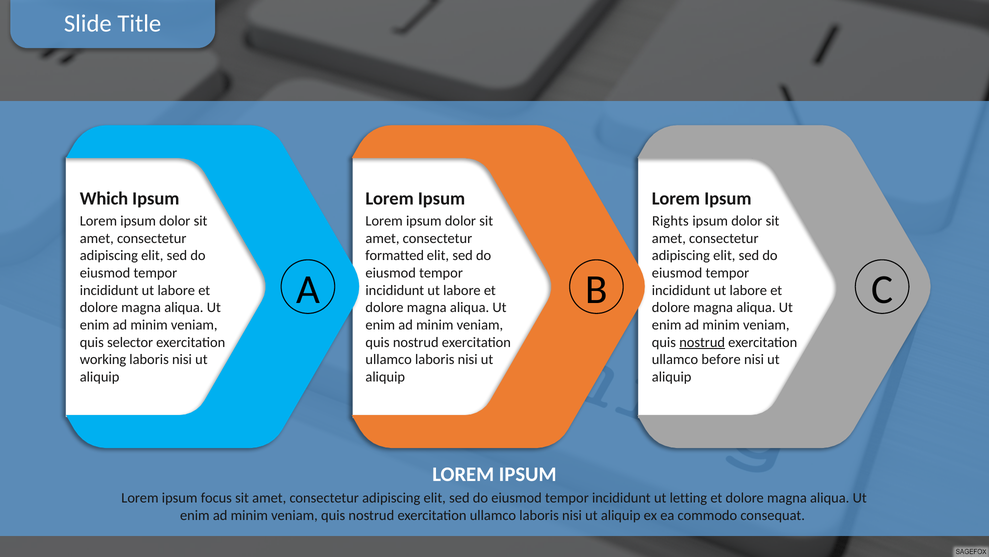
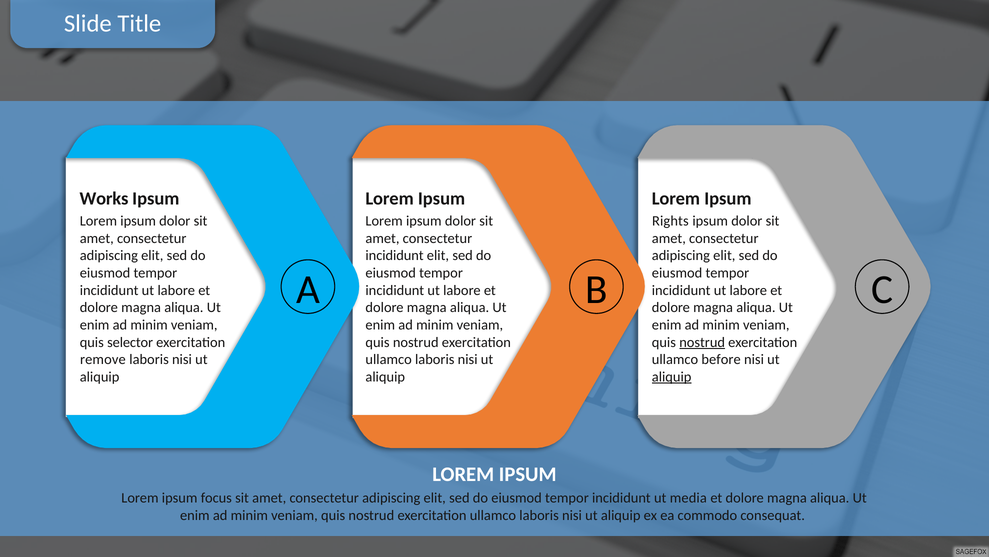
Which: Which -> Works (104, 198)
formatted: formatted -> incididunt (395, 255)
working: working -> remove (103, 359)
aliquip underline: none -> present (672, 376)
letting: letting -> media (688, 497)
